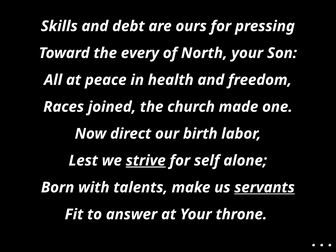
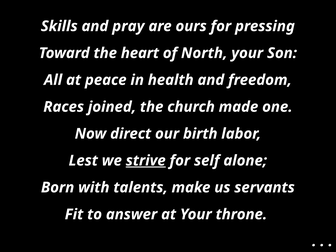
debt: debt -> pray (128, 26)
every: every -> heart (140, 53)
servants underline: present -> none (265, 187)
